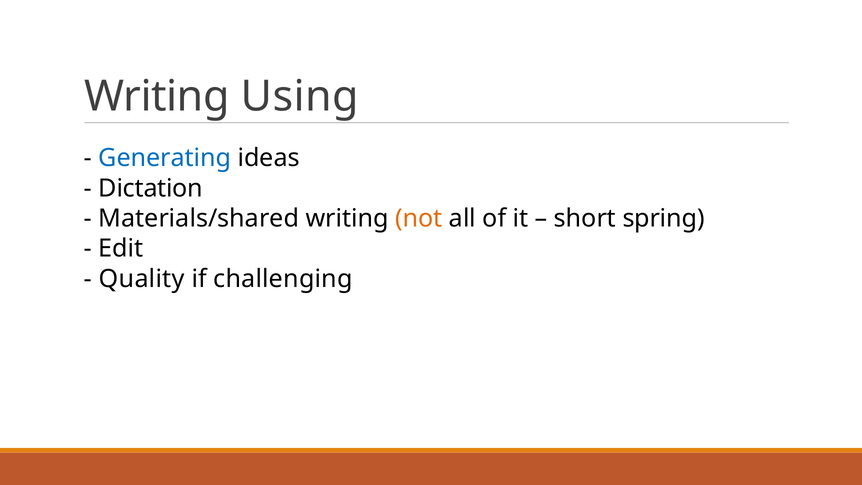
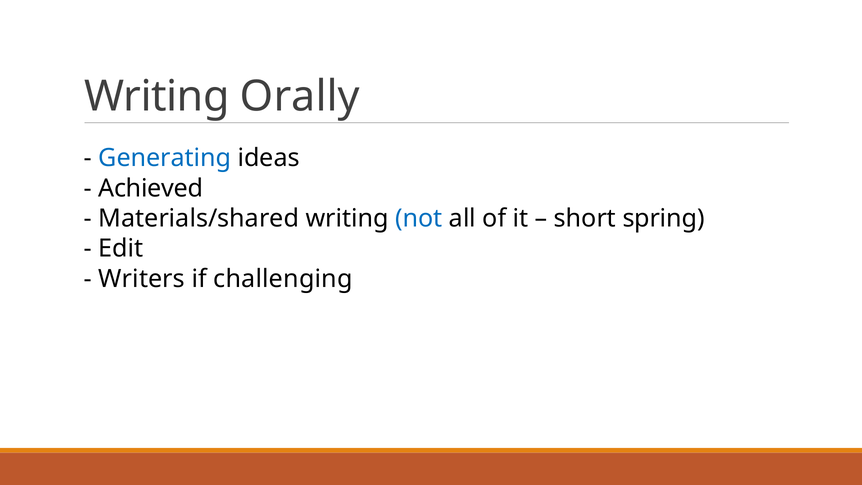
Using: Using -> Orally (300, 97)
Dictation: Dictation -> Achieved (151, 188)
not colour: orange -> blue (419, 218)
Quality: Quality -> Writers (142, 279)
